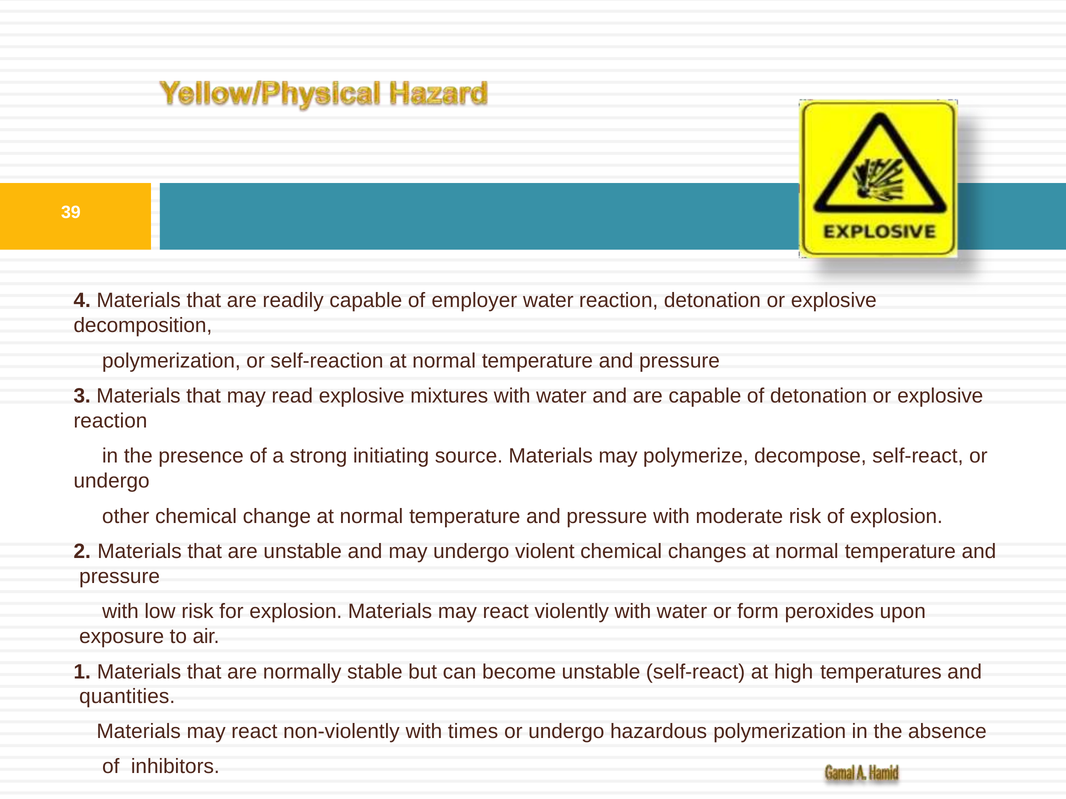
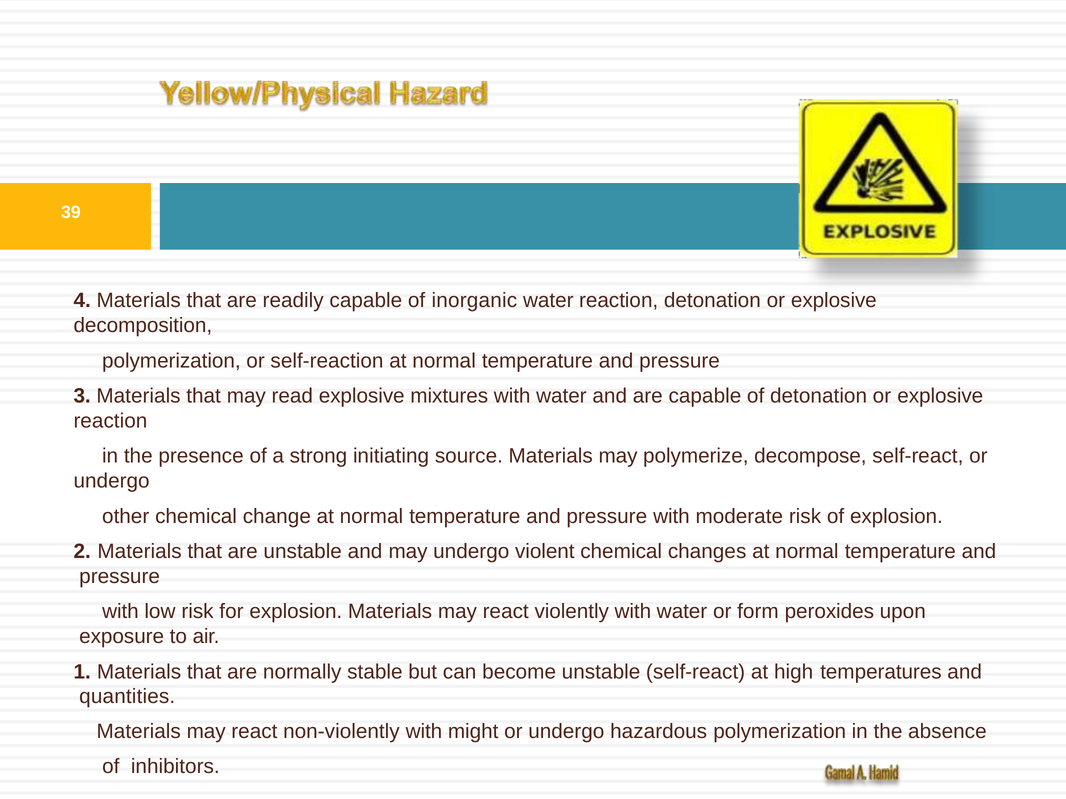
employer: employer -> inorganic (474, 301)
times: times -> might (473, 732)
